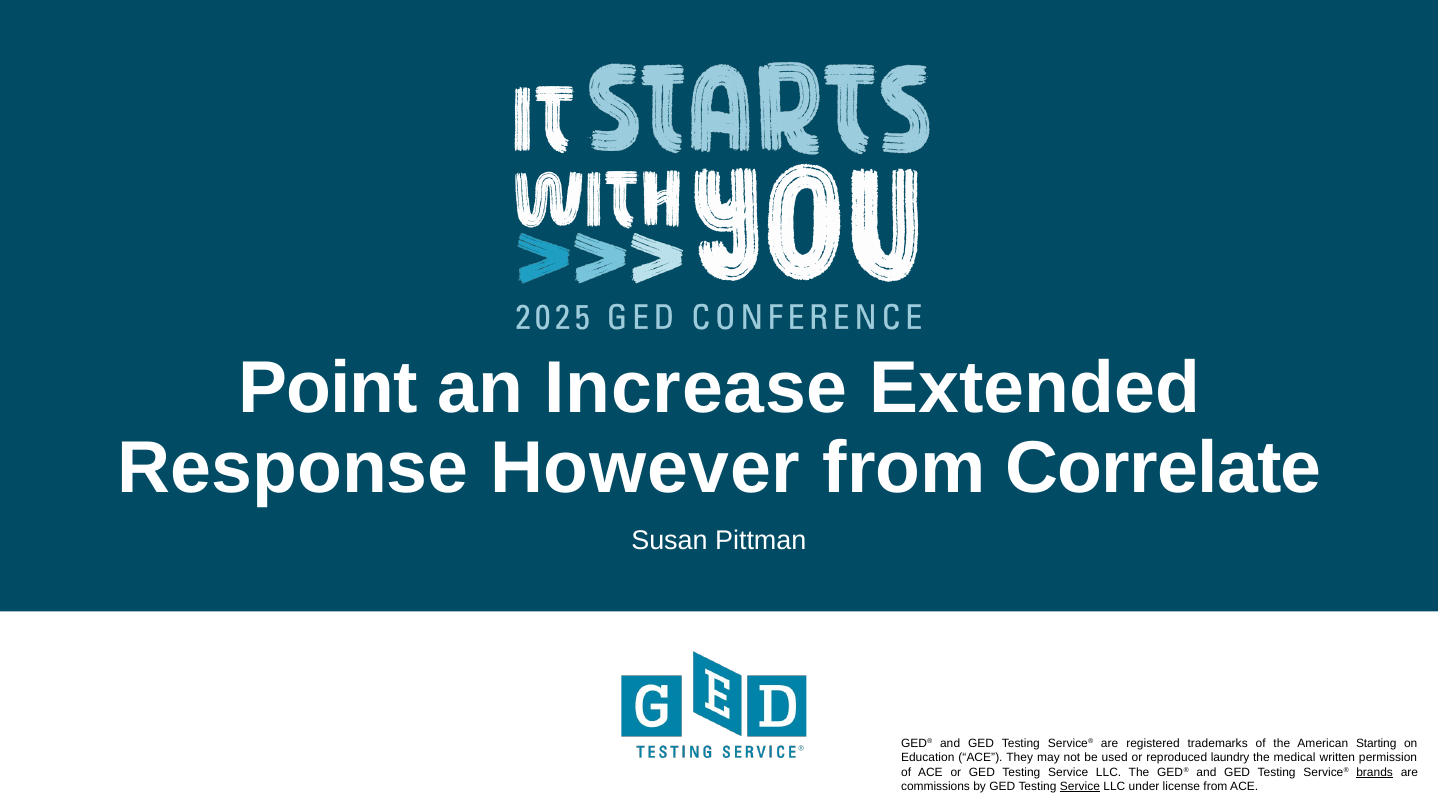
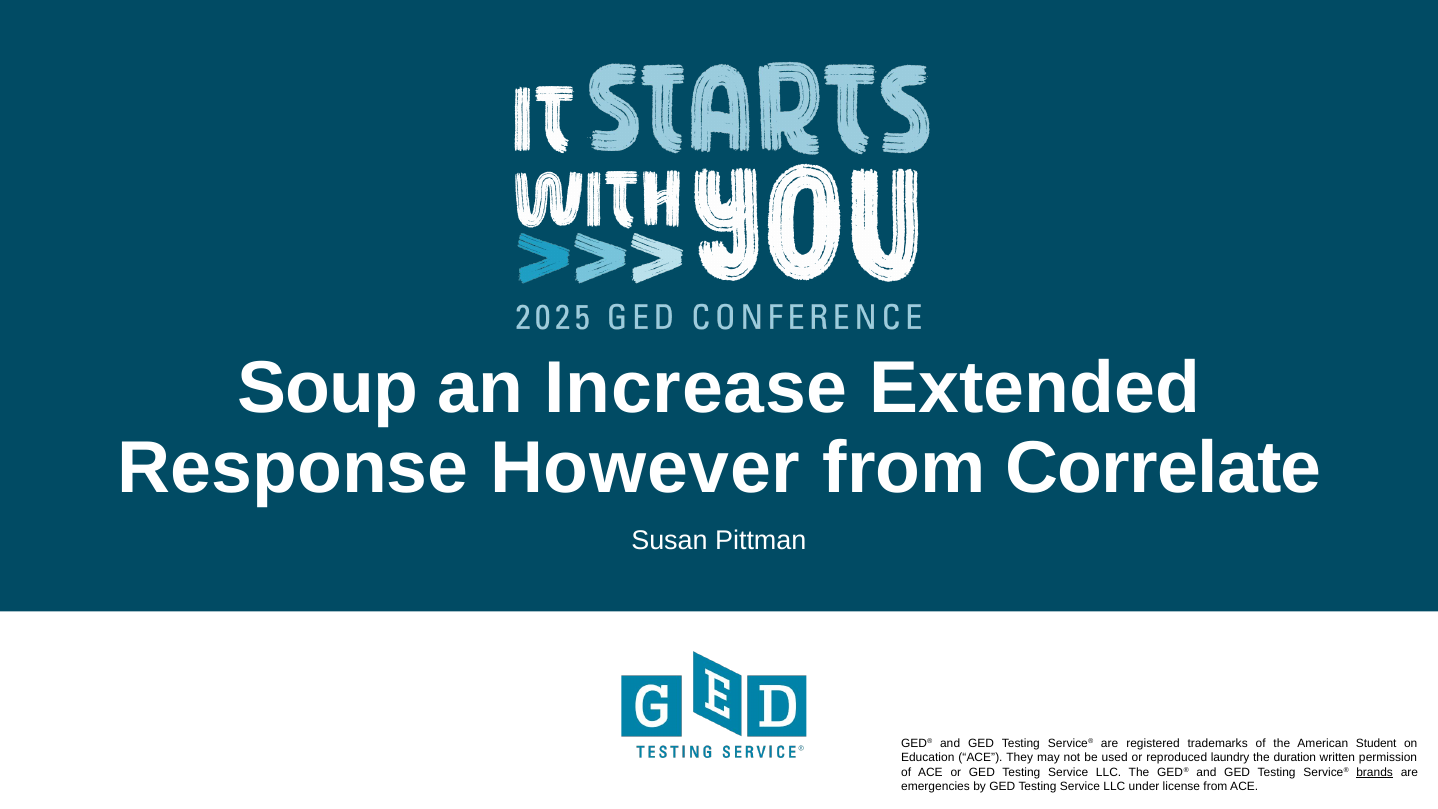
Point: Point -> Soup (328, 388)
Starting: Starting -> Student (1376, 743)
medical: medical -> duration (1295, 758)
commissions: commissions -> emergencies (936, 786)
Service underline: present -> none (1080, 786)
